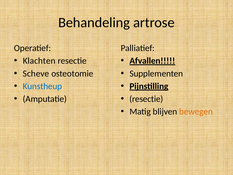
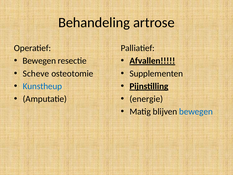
Klachten: Klachten -> Bewegen (39, 61)
resectie: resectie -> energie (146, 99)
bewegen colour: orange -> blue (196, 111)
